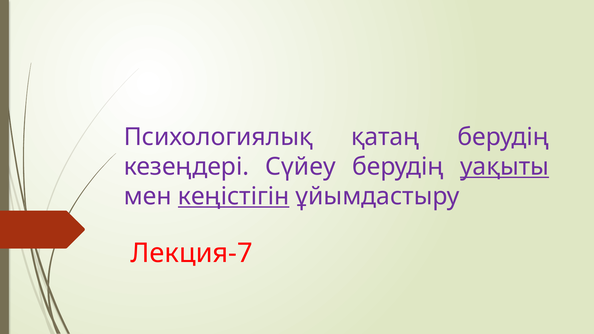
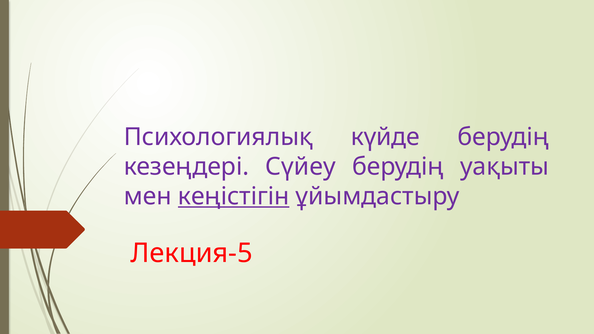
қатаң: қатаң -> күйде (385, 137)
уақыты underline: present -> none (505, 167)
Лекция-7: Лекция-7 -> Лекция-5 (192, 253)
